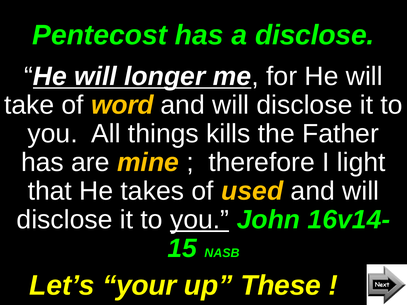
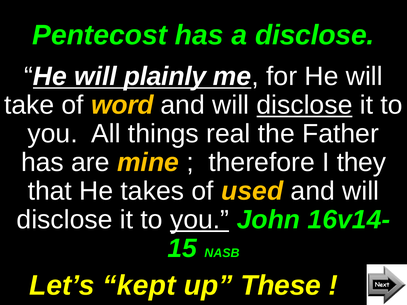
longer: longer -> plainly (165, 76)
disclose underline: none -> present (305, 105)
kills: kills -> real (228, 134)
light: light -> they (361, 162)
your: your -> kept (139, 286)
